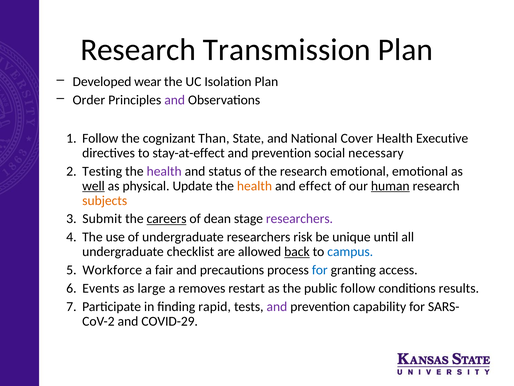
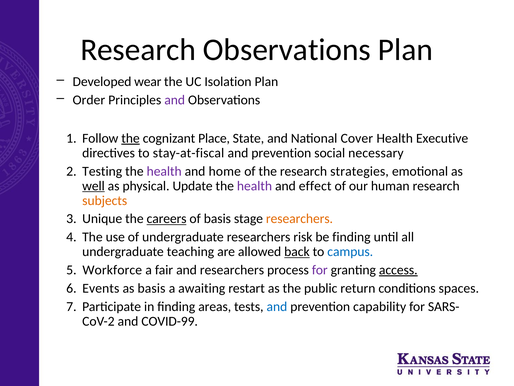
Research Transmission: Transmission -> Observations (287, 50)
the underline: none -> present (131, 138)
Than: Than -> Place (214, 138)
stay-at-effect: stay-at-effect -> stay-at-fiscal (189, 153)
status: status -> home (225, 171)
research emotional: emotional -> strategies (359, 171)
health colour: orange -> purple (255, 186)
human underline: present -> none (390, 186)
Submit: Submit -> Unique (102, 219)
of dean: dean -> basis (217, 219)
researchers colour: purple -> orange (299, 219)
be unique: unique -> finding (351, 237)
checklist: checklist -> teaching (190, 251)
and precautions: precautions -> researchers (232, 270)
for colour: blue -> purple (320, 270)
access underline: none -> present (398, 270)
as large: large -> basis (151, 288)
removes: removes -> awaiting (202, 288)
public follow: follow -> return (358, 288)
results: results -> spaces (459, 288)
rapid: rapid -> areas (215, 306)
and colour: purple -> blue (277, 306)
COVID-29: COVID-29 -> COVID-99 (170, 321)
